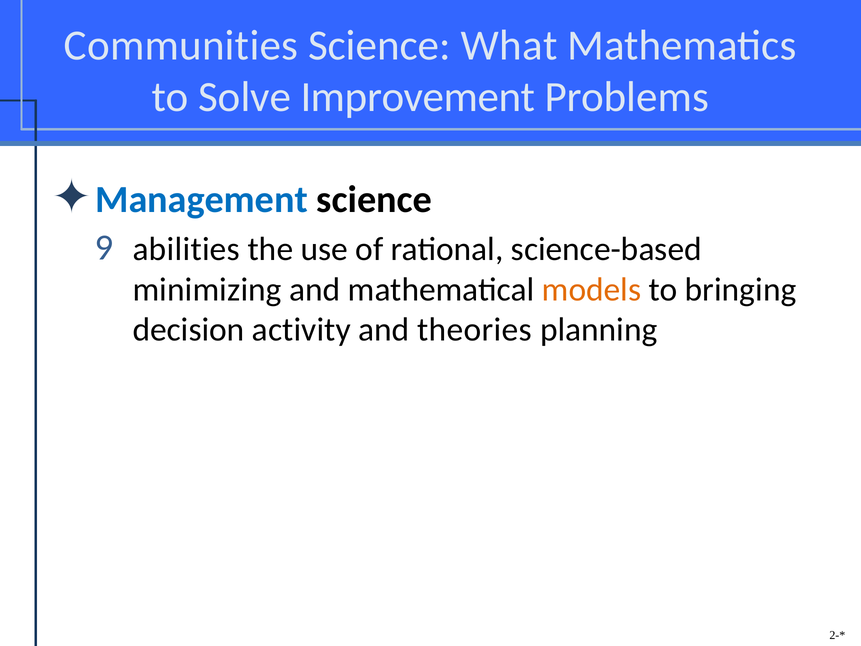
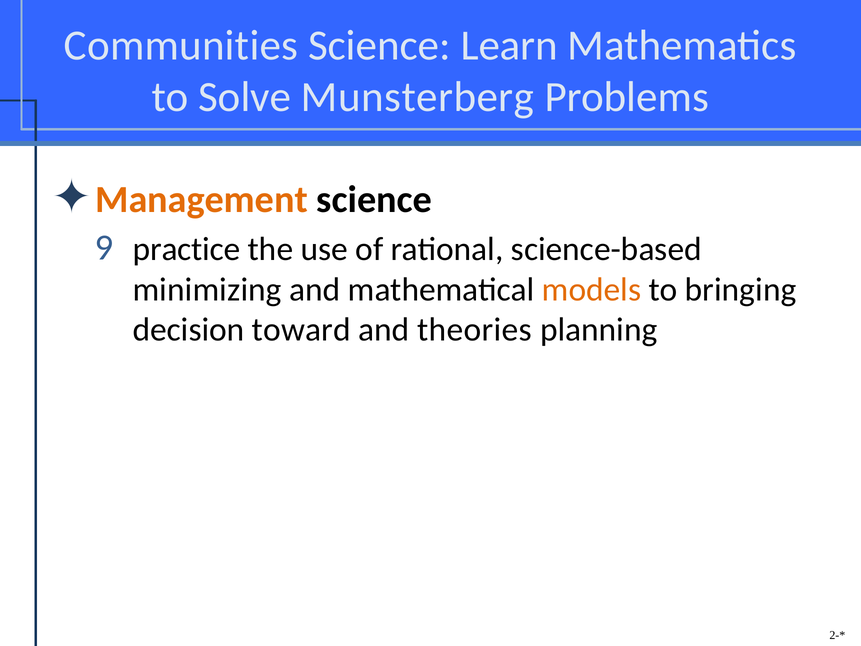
What: What -> Learn (509, 45)
Improvement: Improvement -> Munsterberg (418, 97)
Management colour: blue -> orange (201, 200)
abilities: abilities -> practice (187, 249)
activity: activity -> toward (301, 330)
